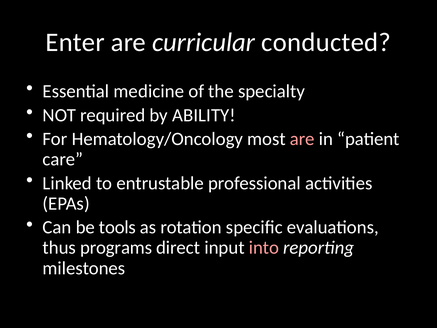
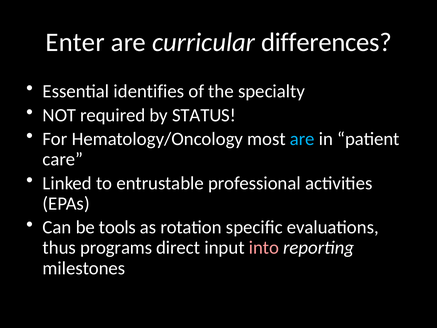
conducted: conducted -> differences (326, 42)
medicine: medicine -> identifies (149, 91)
ABILITY: ABILITY -> STATUS (204, 115)
are colour: pink -> light blue (302, 139)
